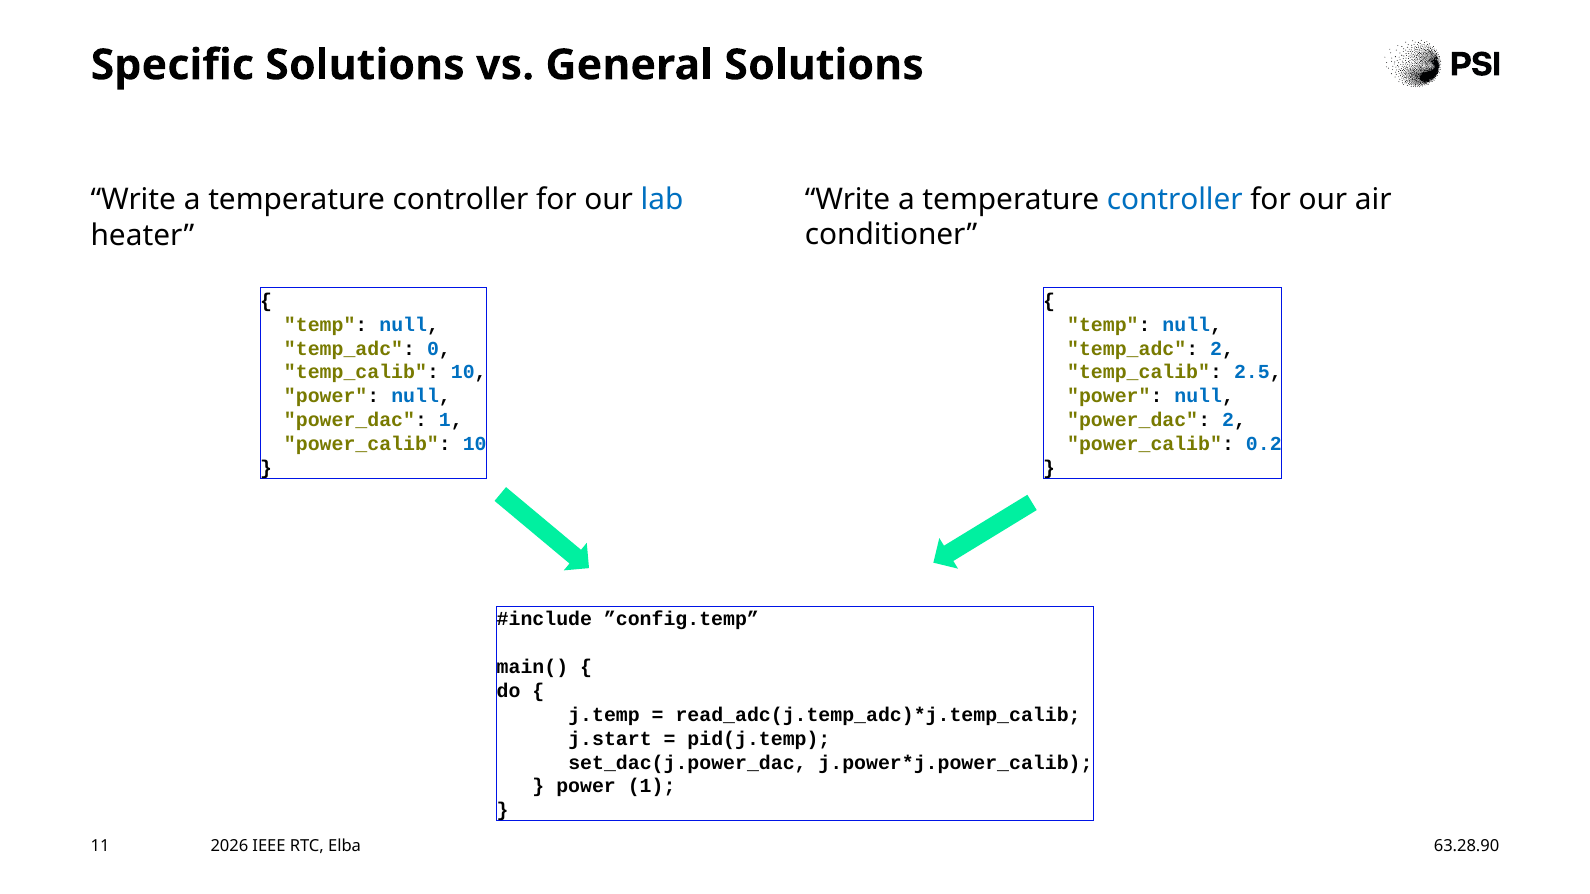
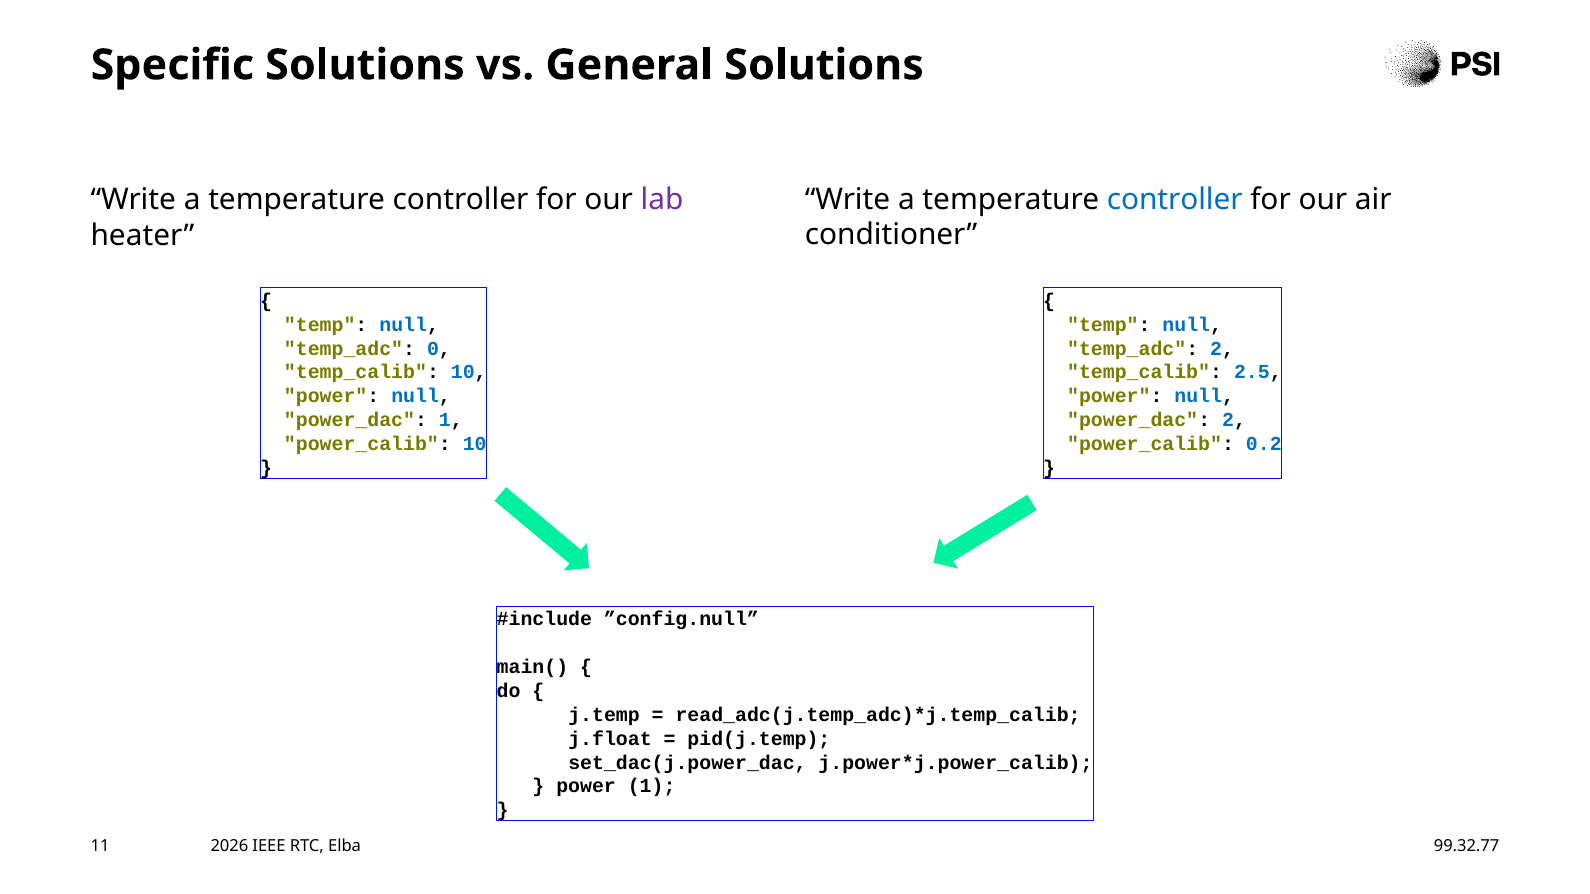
lab colour: blue -> purple (662, 200)
”config.temp: ”config.temp -> ”config.null (681, 620)
j.start: j.start -> j.float (610, 739)
63.28.90: 63.28.90 -> 99.32.77 (1467, 846)
